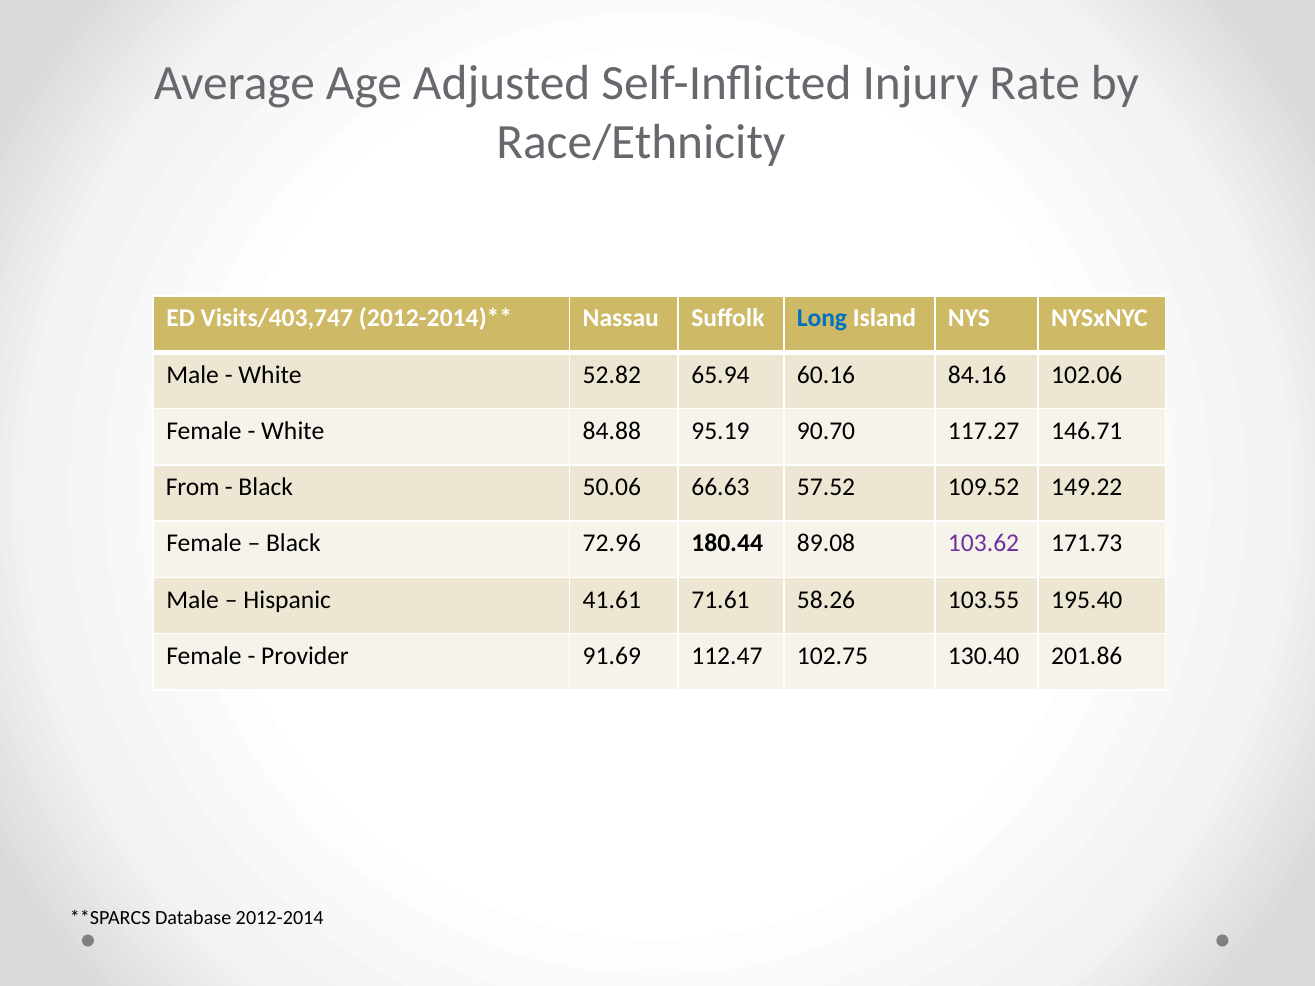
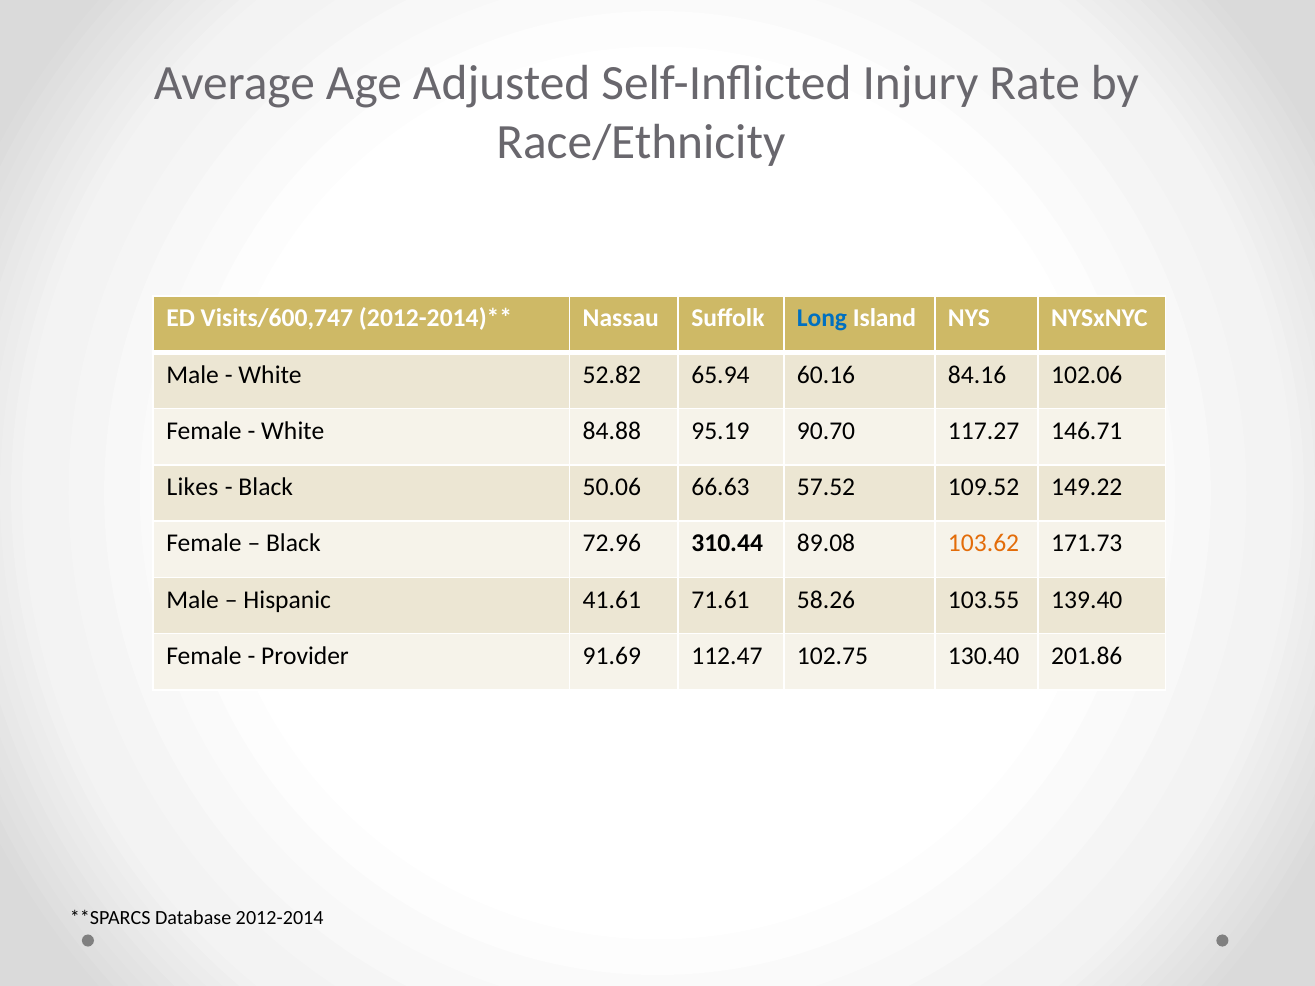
Visits/403,747: Visits/403,747 -> Visits/600,747 (277, 318)
From: From -> Likes (192, 487)
180.44: 180.44 -> 310.44 (727, 544)
103.62 colour: purple -> orange (984, 544)
195.40: 195.40 -> 139.40 (1087, 600)
